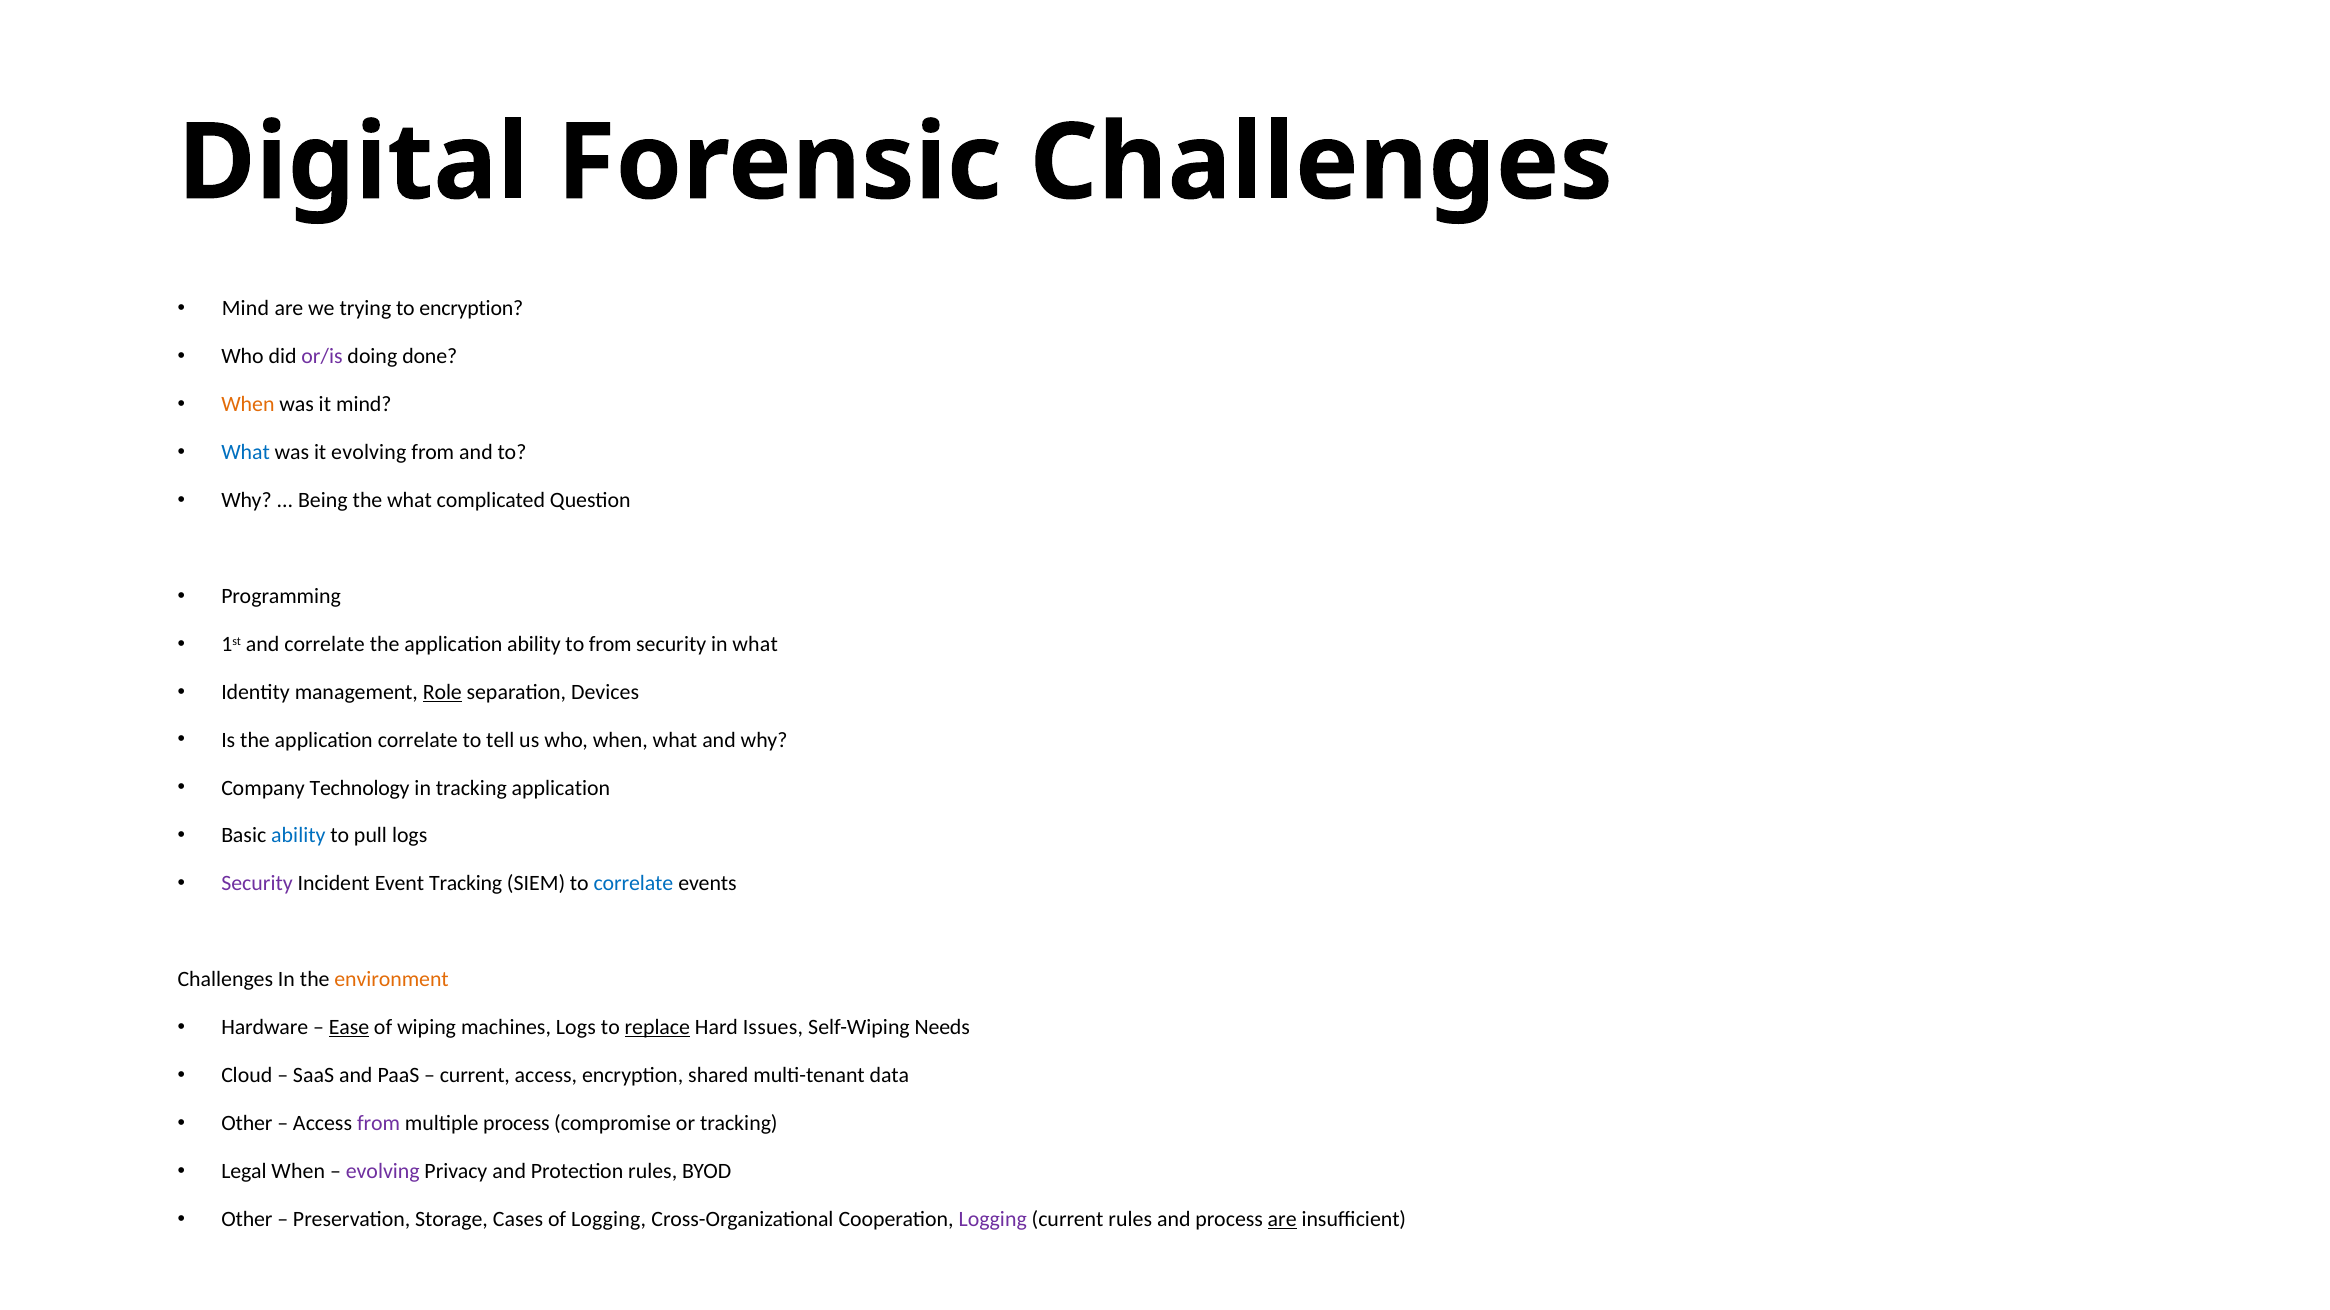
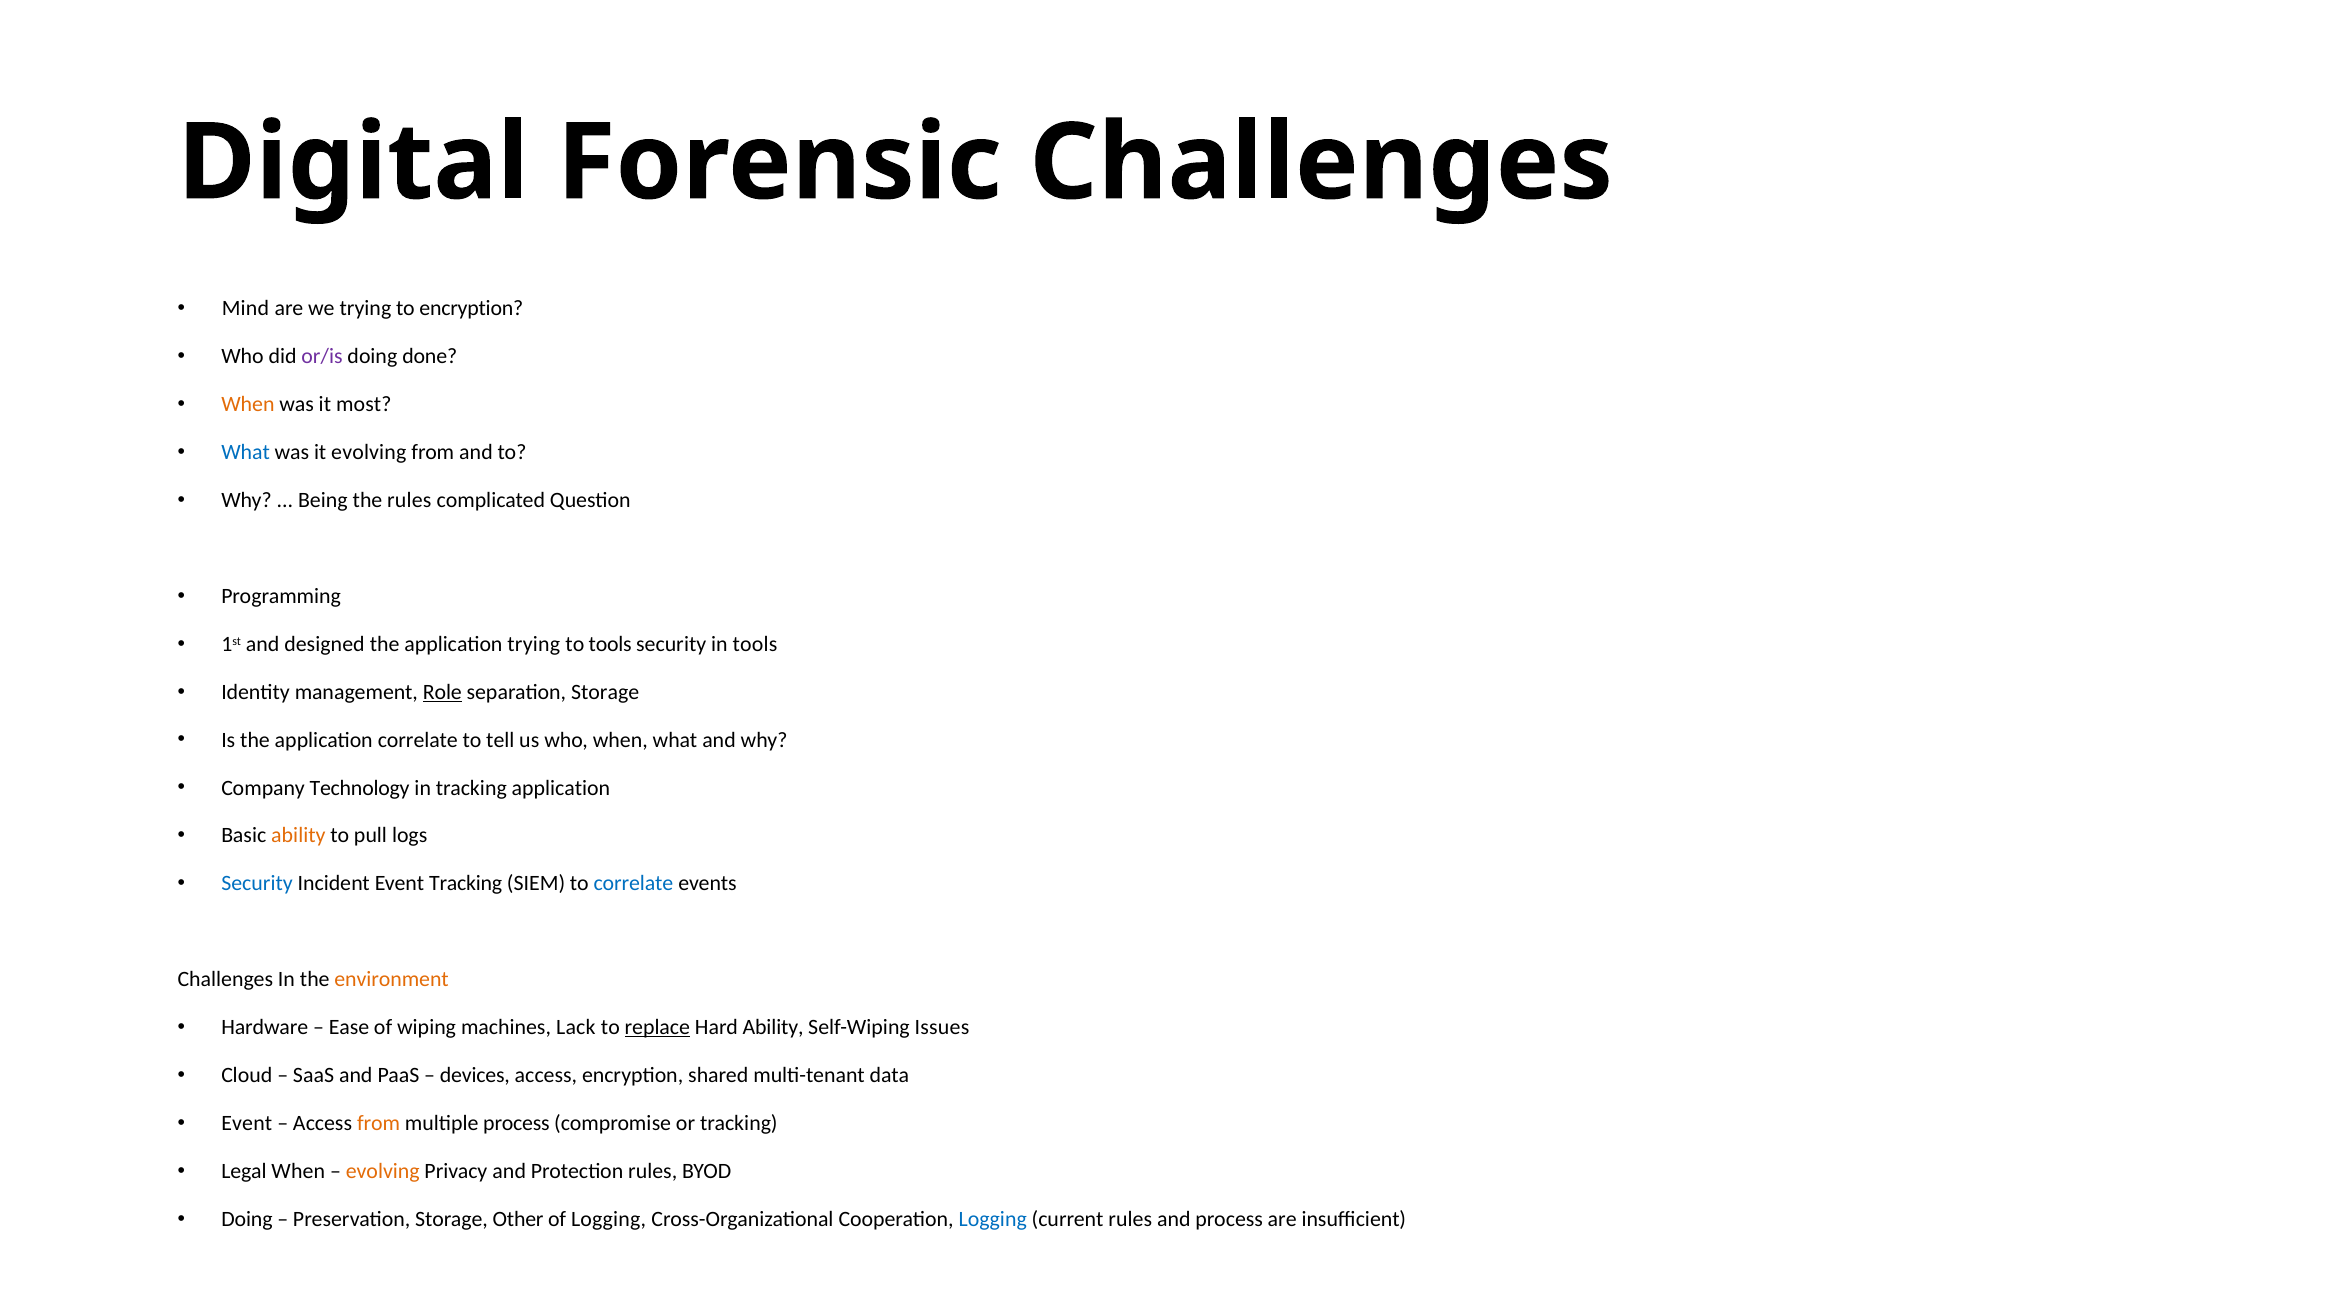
it mind: mind -> most (364, 405)
the what: what -> rules (409, 501)
and correlate: correlate -> designed (324, 644)
application ability: ability -> trying (534, 644)
to from: from -> tools (610, 644)
in what: what -> tools (755, 644)
separation Devices: Devices -> Storage (605, 692)
ability colour: blue -> orange (298, 836)
Security colour: purple -> blue (257, 884)
Ease underline: present -> none (349, 1028)
machines Logs: Logs -> Lack (576, 1028)
Hard Issues: Issues -> Ability (773, 1028)
Needs: Needs -> Issues (942, 1028)
current: current -> devices (475, 1076)
Other: Other -> Event (247, 1124)
from colour: purple -> orange (379, 1124)
evolving colour: purple -> orange (383, 1172)
Other: Other -> Doing (247, 1220)
Cases: Cases -> Other (518, 1220)
Logging colour: purple -> blue (993, 1220)
are underline: present -> none (1282, 1220)
